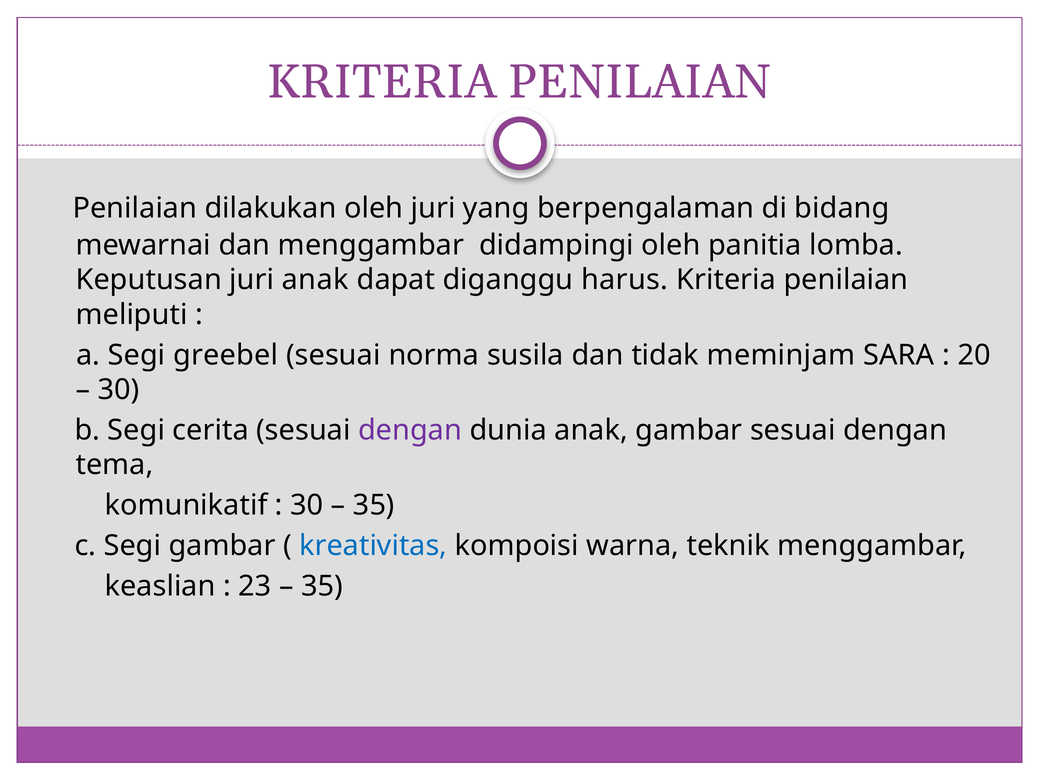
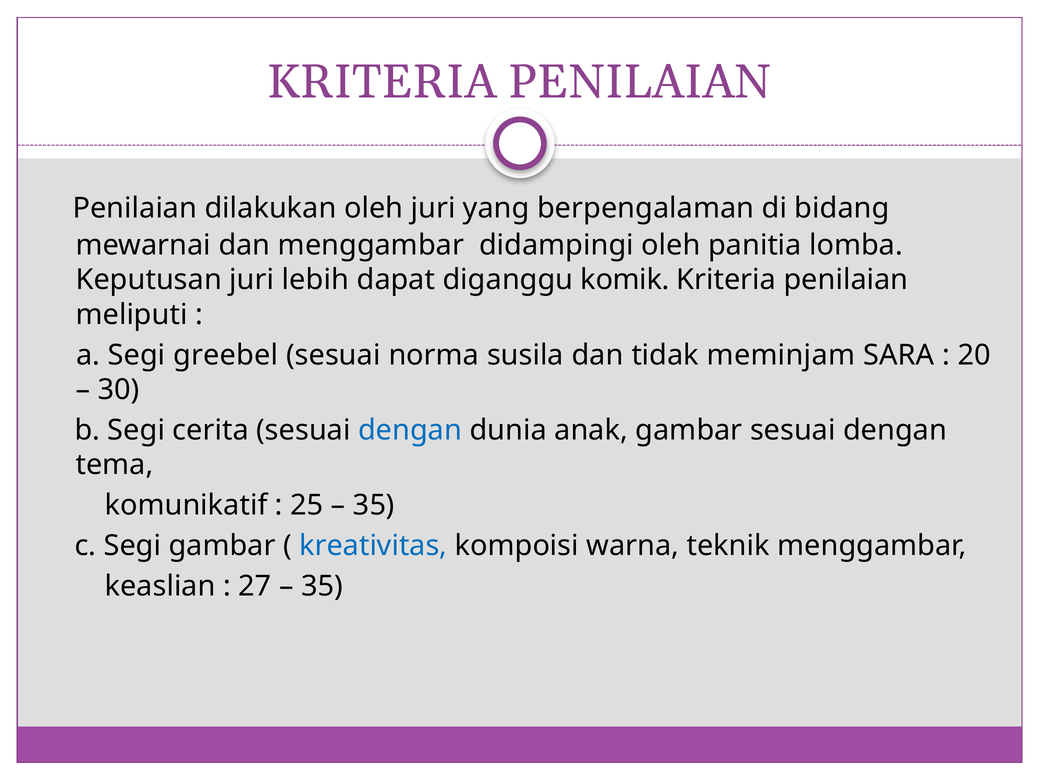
juri anak: anak -> lebih (315, 280)
harus: harus -> komik (625, 280)
dengan colour: purple -> blue (410, 430)
30: 30 -> 25 (307, 505)
23: 23 -> 27 (255, 586)
